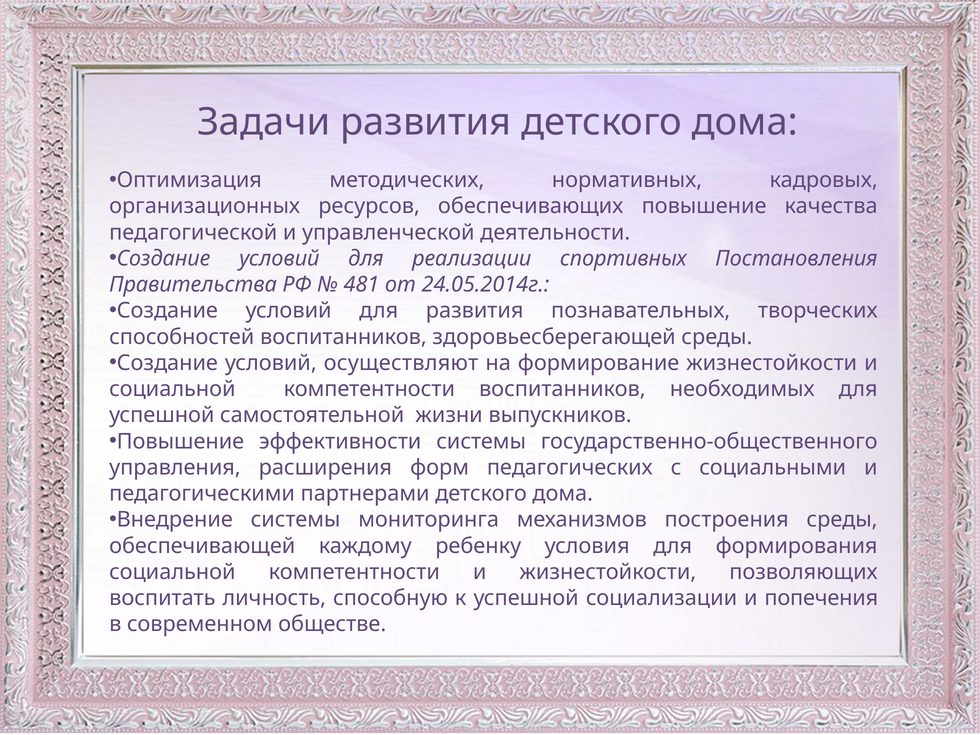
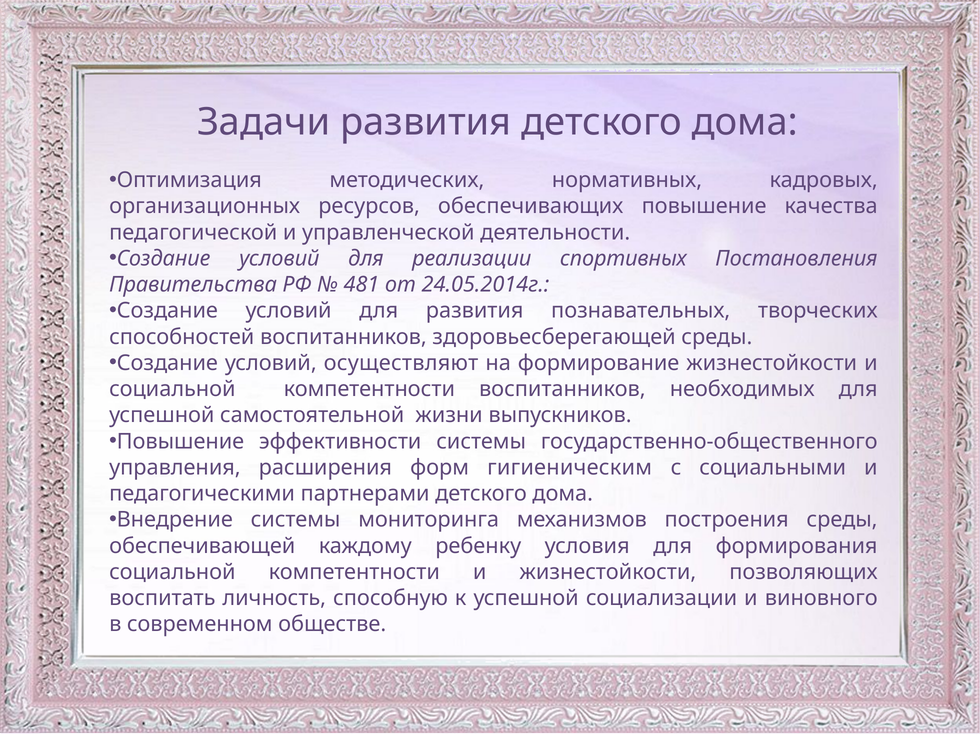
педагогических: педагогических -> гигиеническим (570, 467)
попечения: попечения -> виновного (821, 598)
